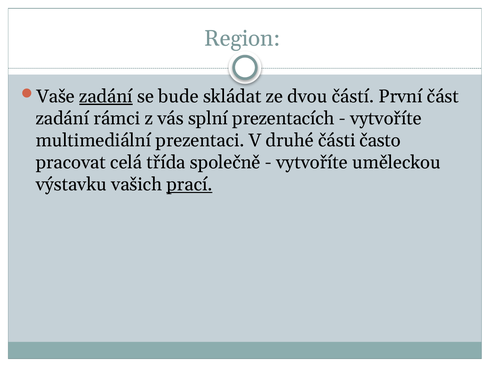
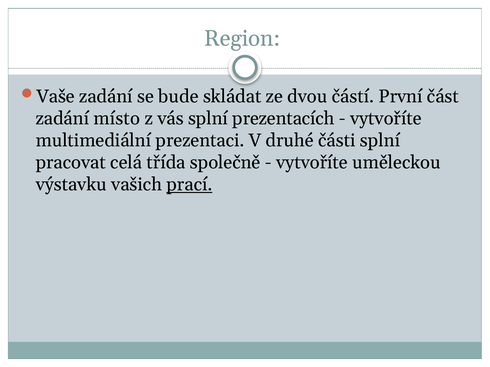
zadání underline: present -> none (106, 97)
rámci: rámci -> místo (117, 119)
části často: často -> splní (380, 141)
